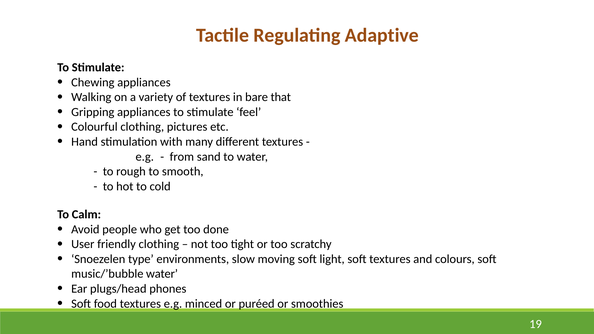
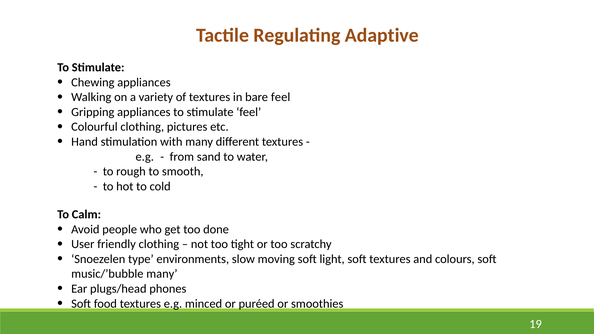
bare that: that -> feel (281, 97)
music/’bubble water: water -> many (162, 274)
